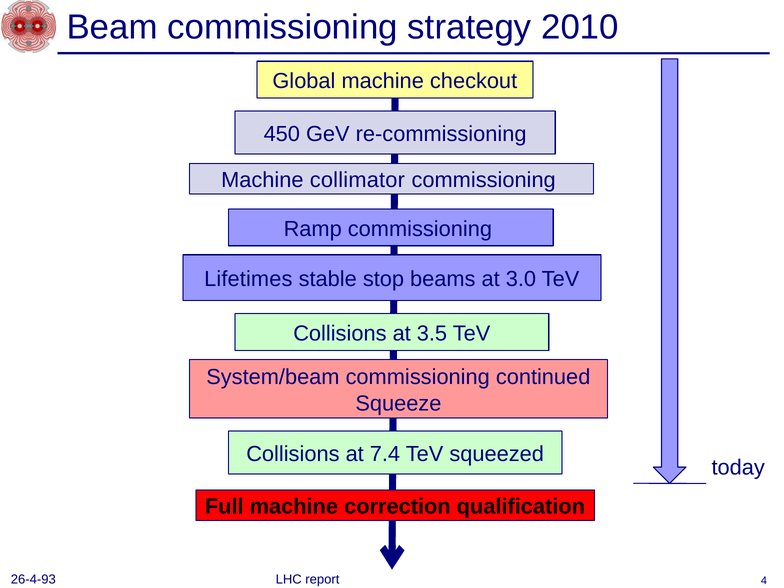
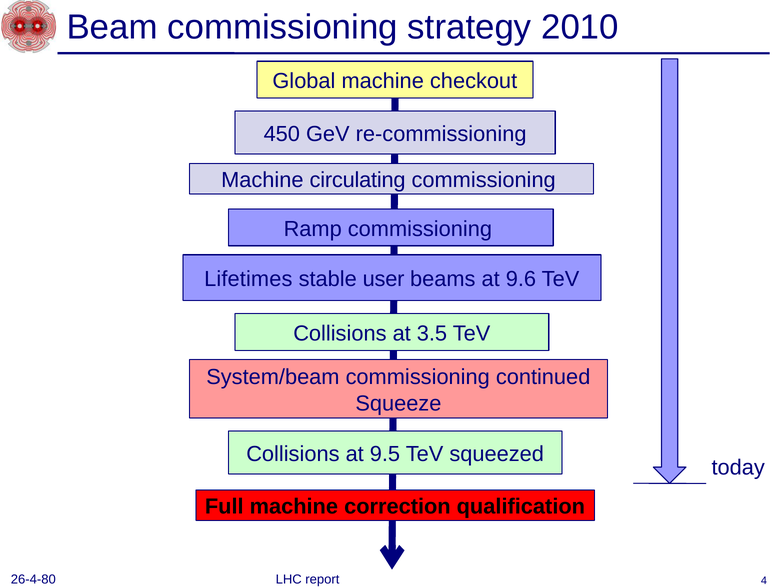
collimator: collimator -> circulating (358, 180)
stop: stop -> user (384, 279)
3.0: 3.0 -> 9.6 (521, 279)
7.4: 7.4 -> 9.5 (385, 454)
26-4-93: 26-4-93 -> 26-4-80 (33, 579)
